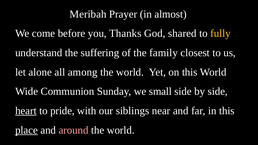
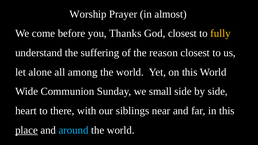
Meribah: Meribah -> Worship (88, 14)
God shared: shared -> closest (182, 33)
family: family -> reason (164, 53)
heart underline: present -> none (26, 111)
pride: pride -> there (62, 111)
around colour: pink -> light blue (74, 130)
